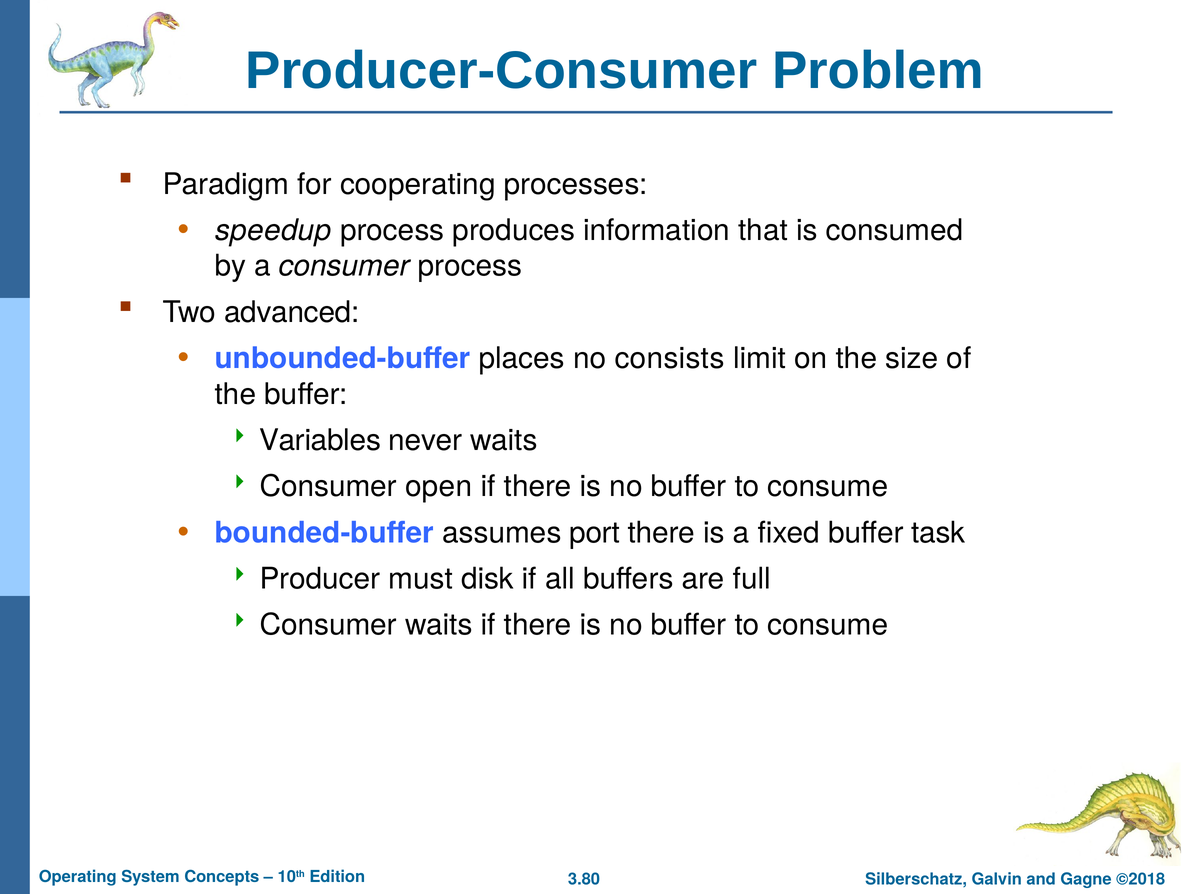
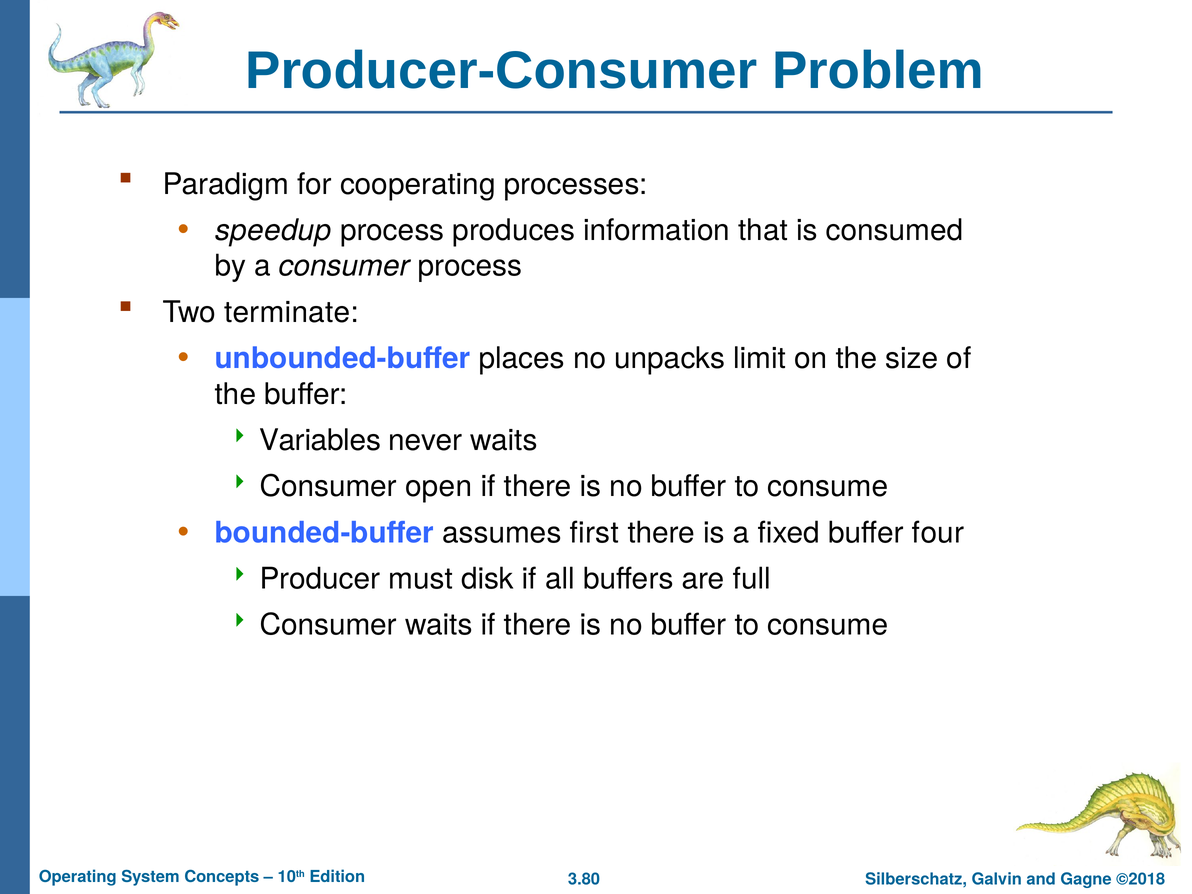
advanced: advanced -> terminate (292, 312)
consists: consists -> unpacks (670, 359)
port: port -> first (594, 533)
task: task -> four (938, 533)
